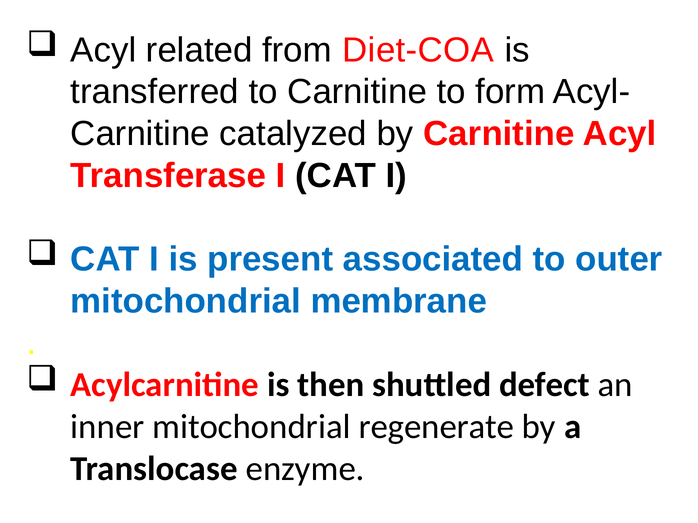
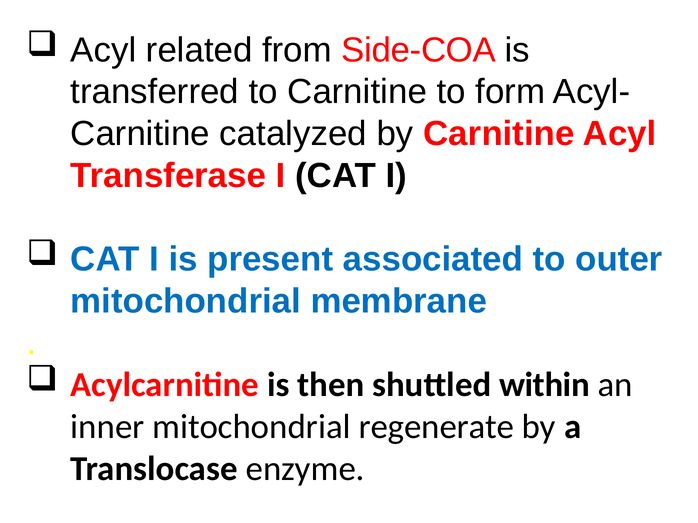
Diet-COA: Diet-COA -> Side-COA (419, 50)
defect: defect -> within (544, 385)
